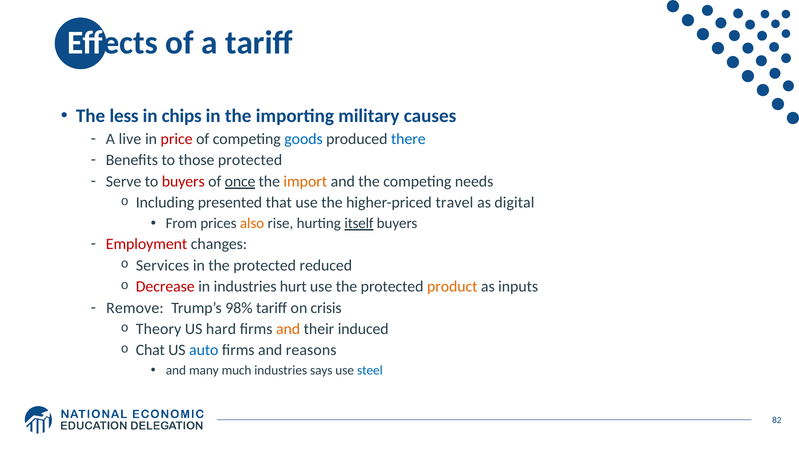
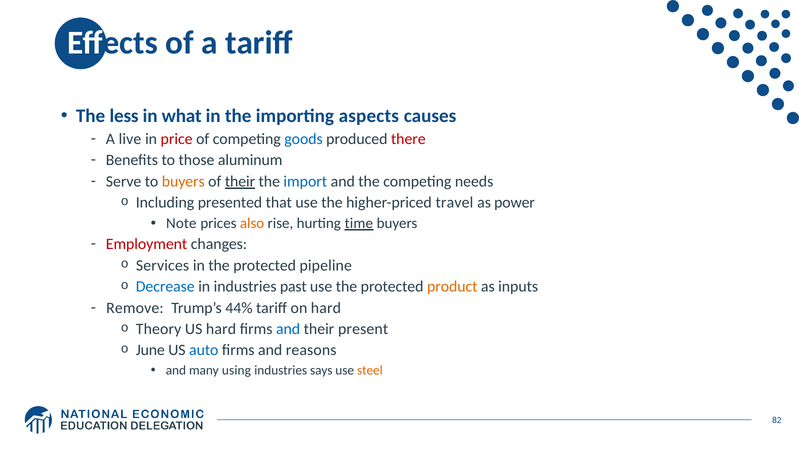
chips: chips -> what (182, 116)
military: military -> aspects (369, 116)
there colour: blue -> red (408, 139)
those protected: protected -> aluminum (250, 160)
buyers colour: red -> orange (183, 182)
of once: once -> their (240, 182)
import colour: orange -> blue (305, 182)
digital: digital -> power (515, 203)
From: From -> Note (181, 224)
itself: itself -> time (359, 224)
reduced: reduced -> pipeline (326, 266)
Decrease colour: red -> blue (165, 287)
hurt: hurt -> past (293, 287)
98%: 98% -> 44% (239, 308)
on crisis: crisis -> hard (326, 308)
and colour: orange -> blue (288, 329)
induced: induced -> present (363, 329)
Chat: Chat -> June (150, 351)
much: much -> using (236, 370)
steel colour: blue -> orange (370, 370)
